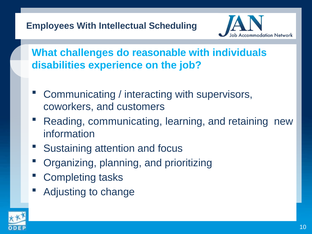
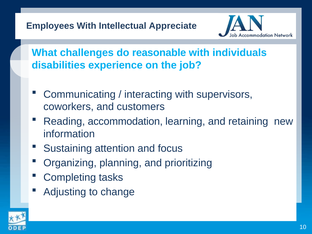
Scheduling: Scheduling -> Appreciate (173, 26)
Reading communicating: communicating -> accommodation (125, 121)
